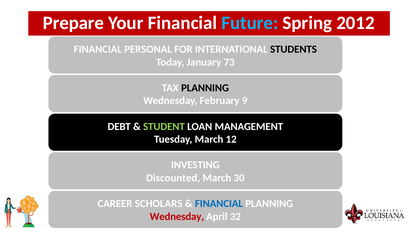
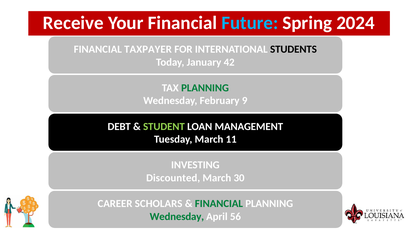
Prepare: Prepare -> Receive (73, 23)
2012: 2012 -> 2024 (356, 23)
PERSONAL: PERSONAL -> TAXPAYER (148, 49)
73: 73 -> 42 (229, 62)
PLANNING colour: black -> green (205, 88)
12: 12 -> 11 (231, 140)
FINANCIAL colour: blue -> green (219, 204)
Wednesday colour: red -> green (177, 217)
32: 32 -> 56 (235, 217)
